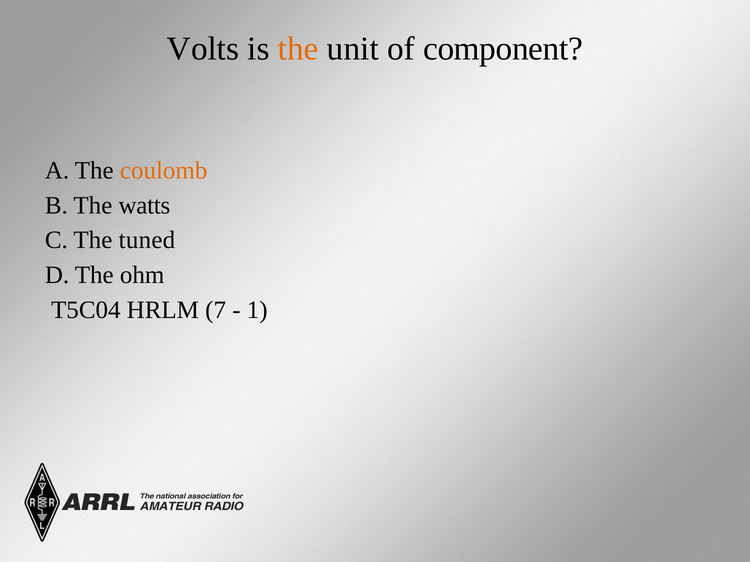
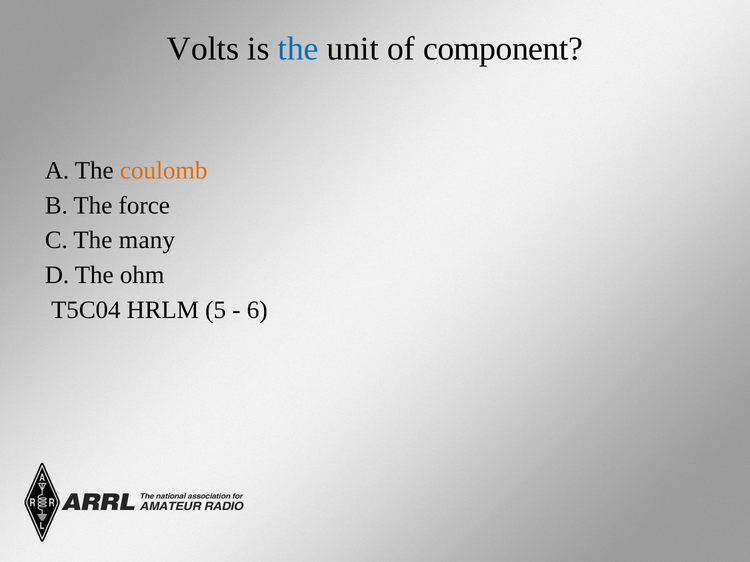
the colour: orange -> blue (298, 49)
watts: watts -> force (144, 205)
tuned: tuned -> many (147, 240)
7: 7 -> 5 (216, 310)
1: 1 -> 6 (257, 310)
